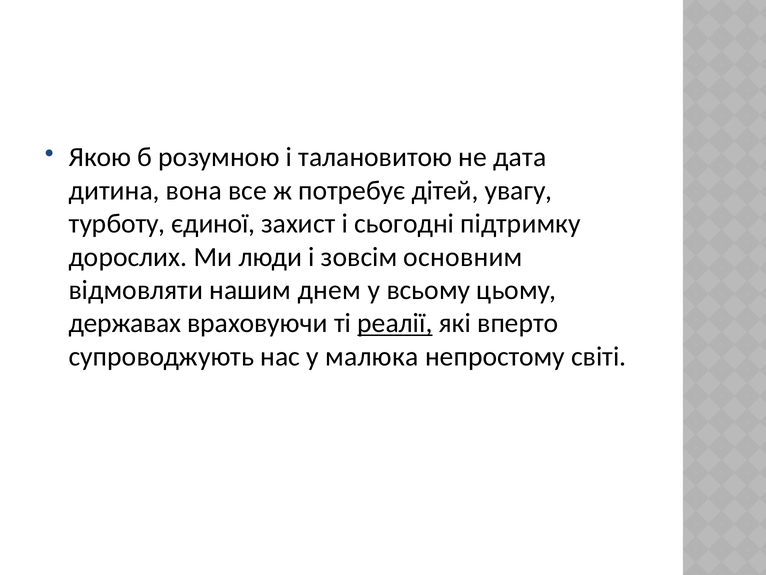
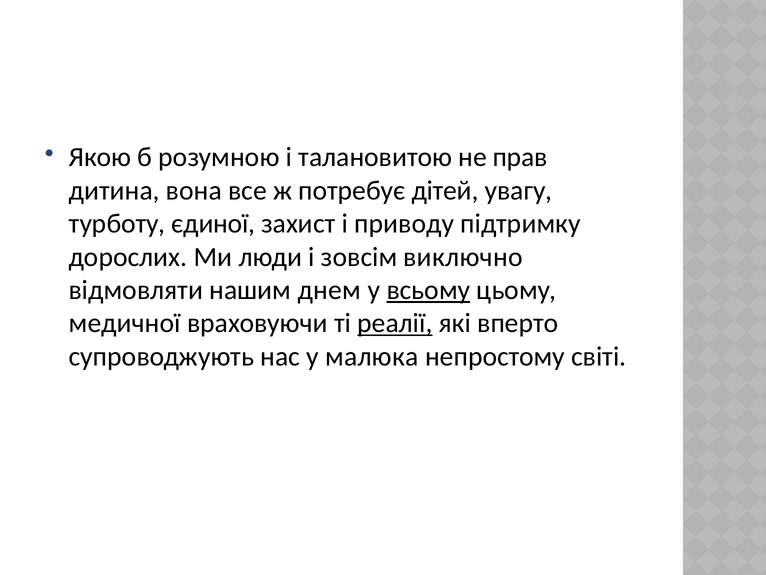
дата: дата -> прав (520, 157)
сьогодні: сьогодні -> приводу (404, 223)
основним: основним -> виключно (463, 257)
всьому underline: none -> present (428, 290)
державах: державах -> медичної (125, 323)
